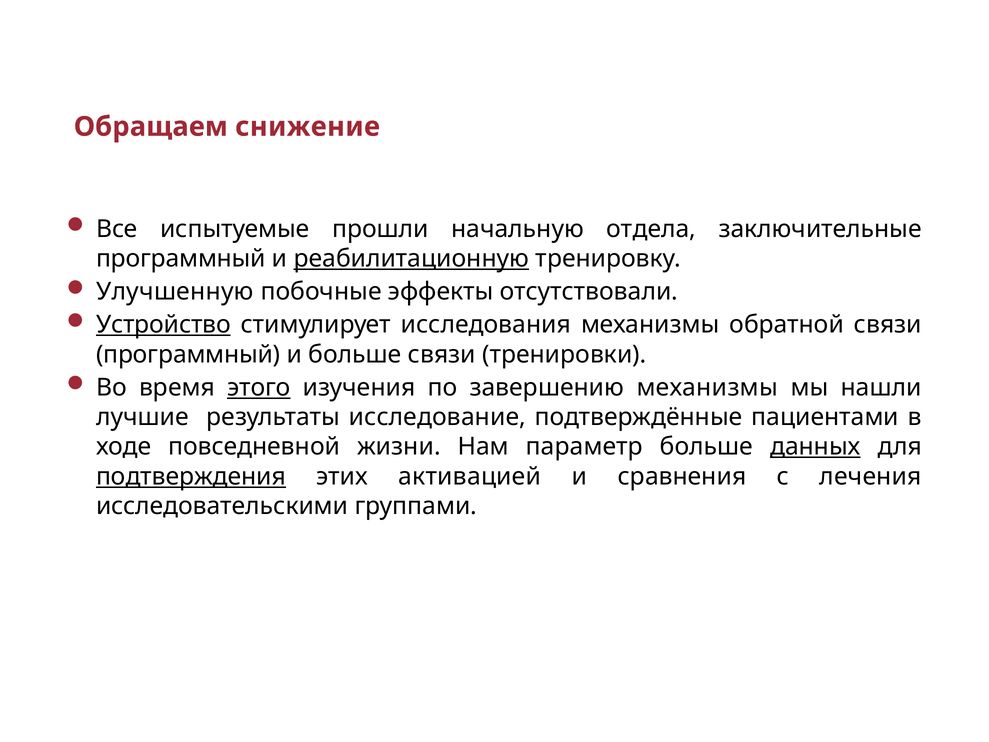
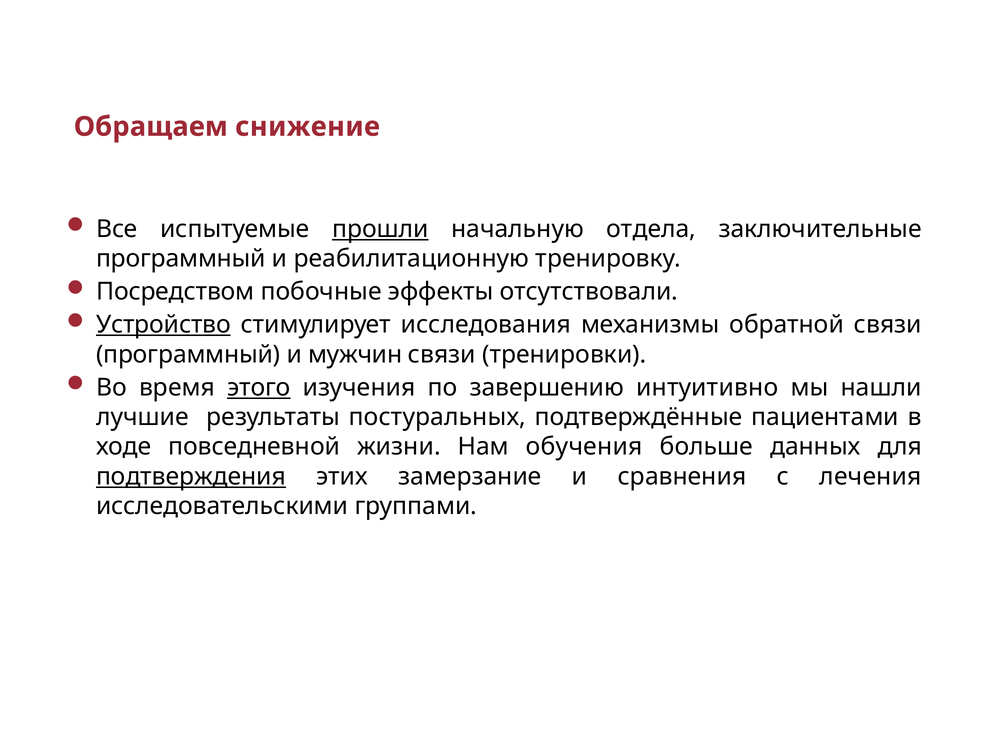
прошли underline: none -> present (380, 229)
реабилитационную underline: present -> none (411, 259)
Улучшенную: Улучшенную -> Посредством (175, 292)
и больше: больше -> мужчин (355, 354)
завершению механизмы: механизмы -> интуитивно (707, 387)
исследование: исследование -> постуральных (437, 417)
параметр: параметр -> обучения (584, 447)
данных underline: present -> none (815, 447)
активацией: активацией -> замерзание (470, 476)
